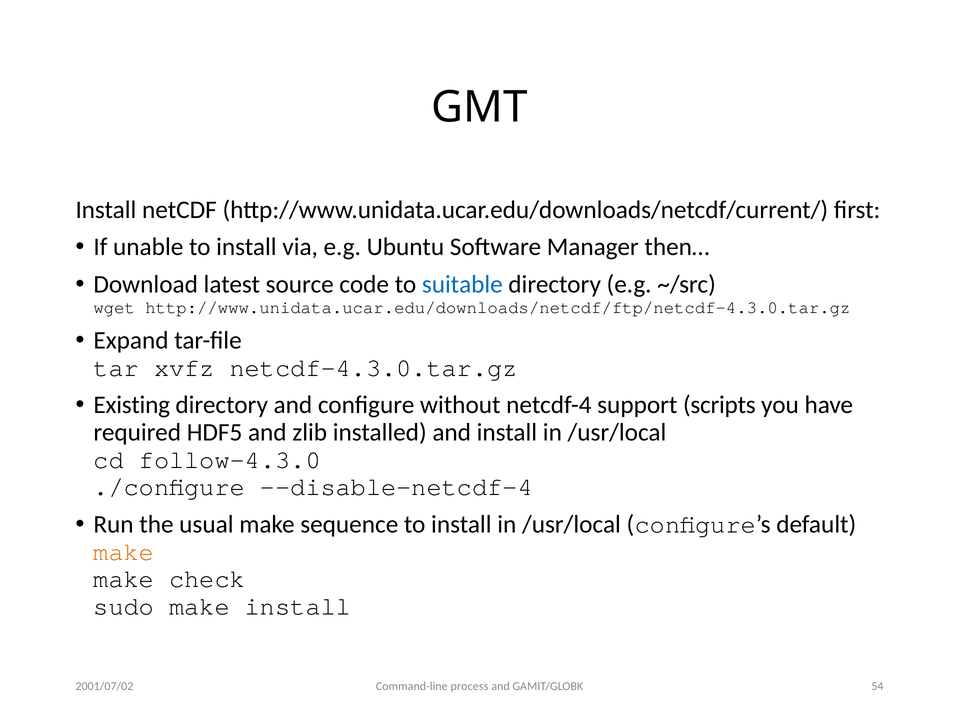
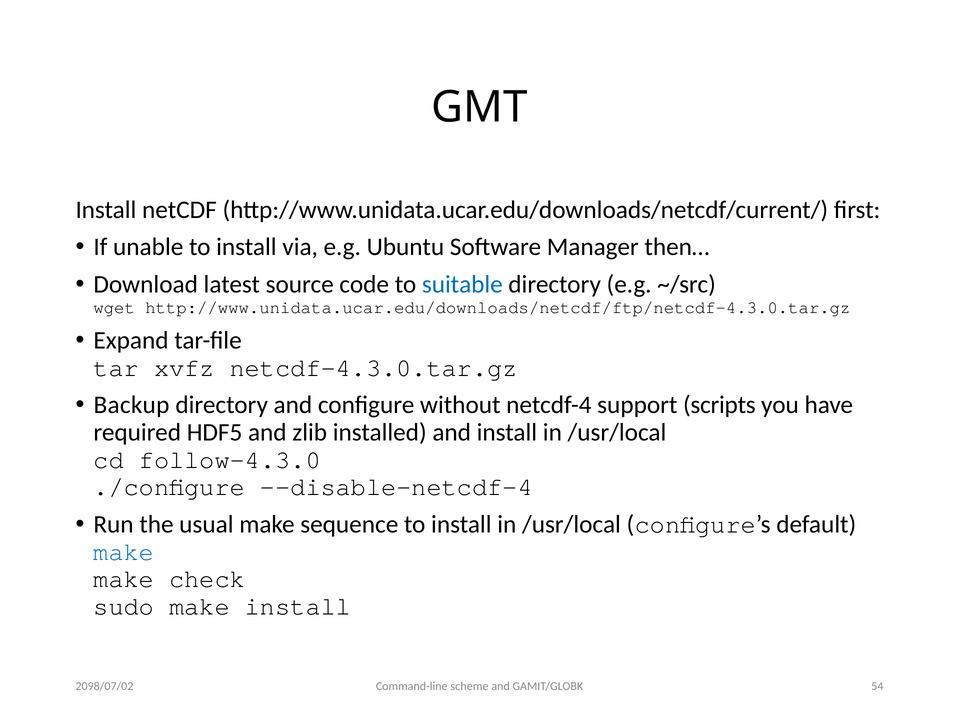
Existing: Existing -> Backup (132, 405)
make colour: orange -> blue (124, 552)
process: process -> scheme (469, 687)
2001/07/02: 2001/07/02 -> 2098/07/02 (104, 687)
